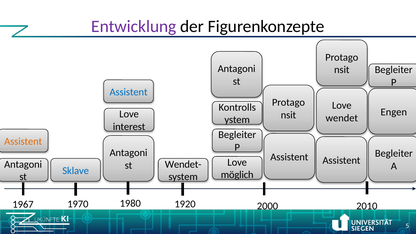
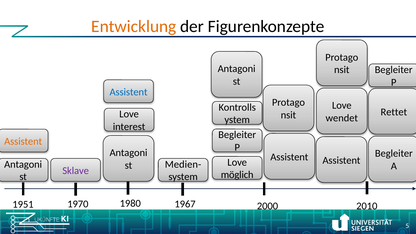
Entwicklung colour: purple -> orange (134, 26)
Engen: Engen -> Rettet (394, 112)
Wendet-: Wendet- -> Medien- (183, 164)
Sklave colour: blue -> purple (76, 171)
1920: 1920 -> 1967 (185, 204)
1967: 1967 -> 1951 (23, 204)
